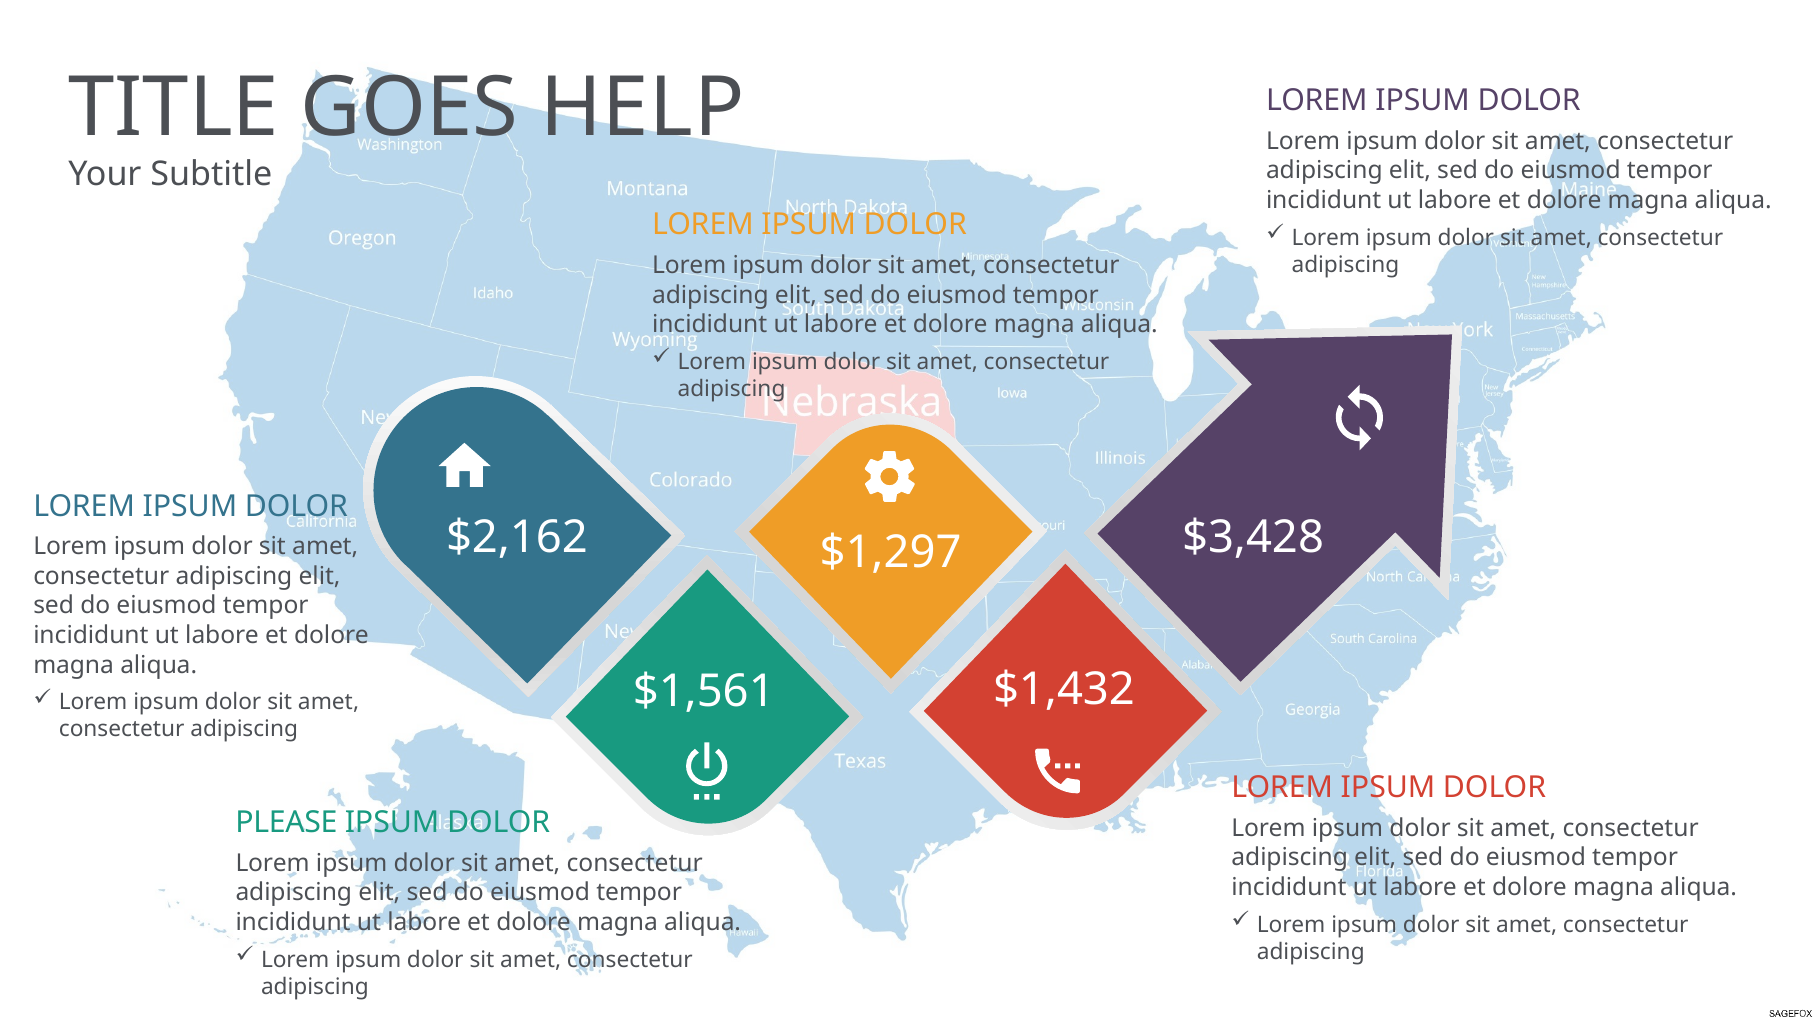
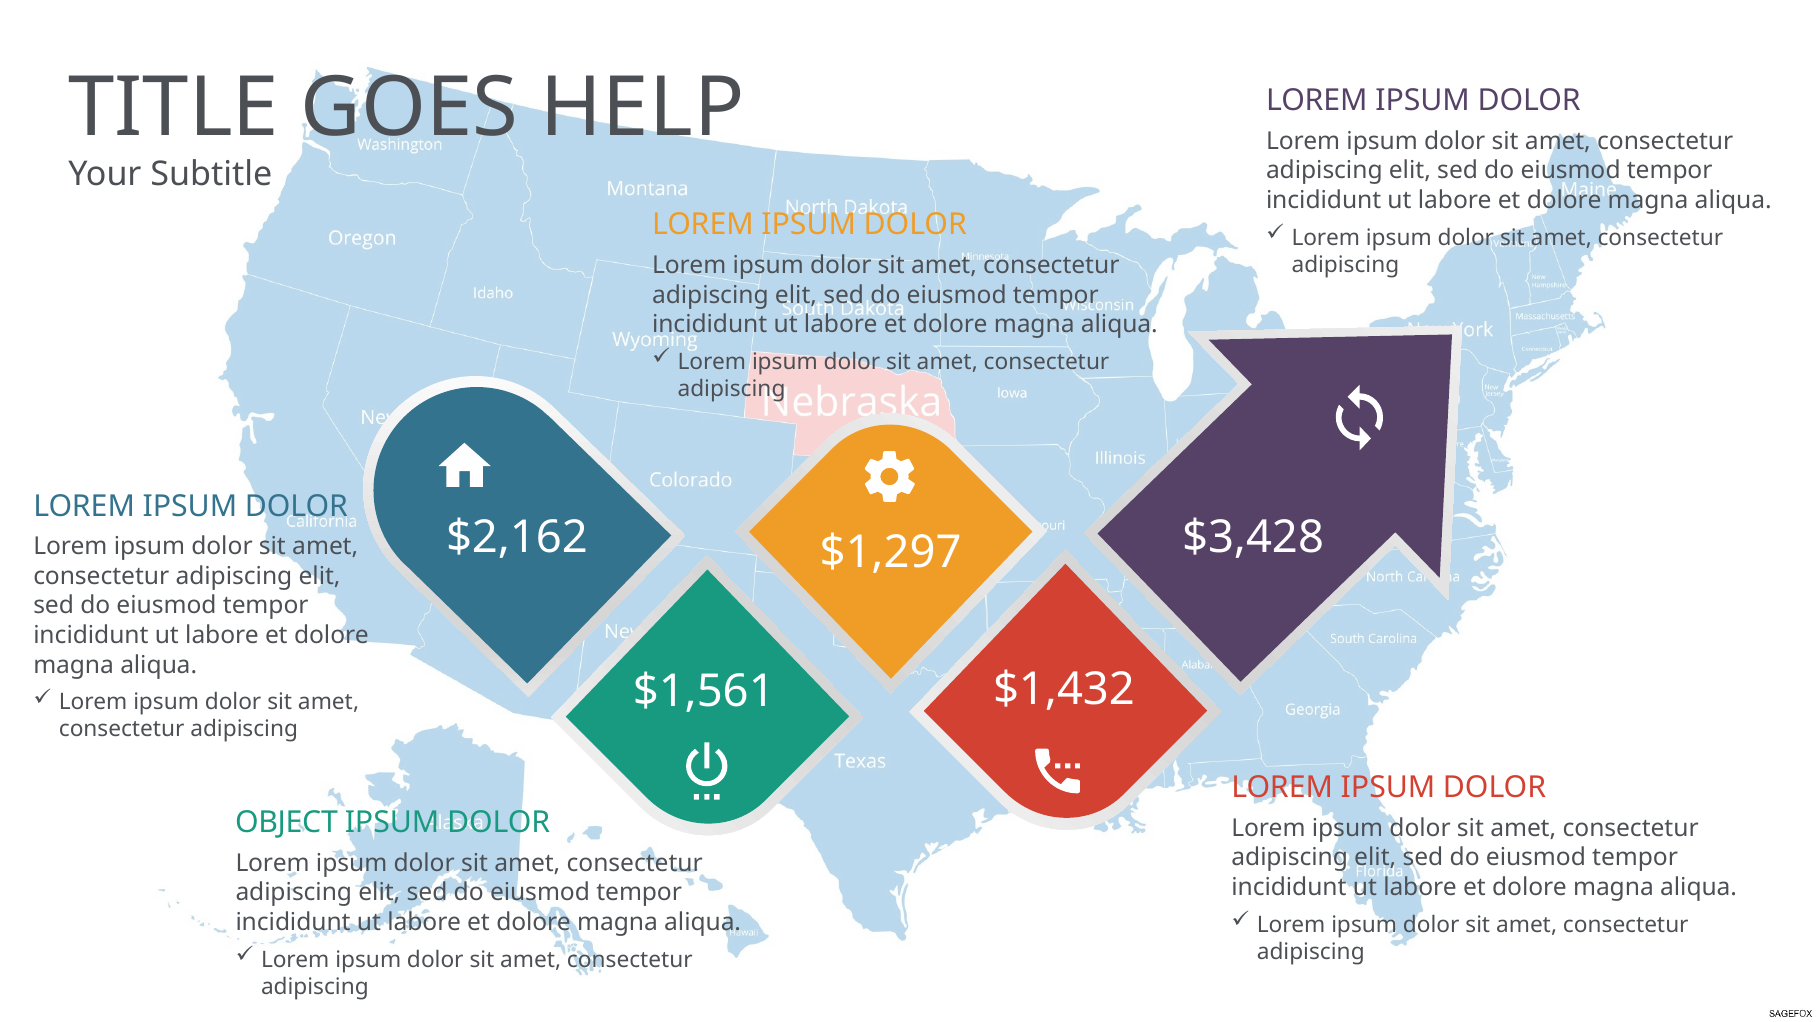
PLEASE: PLEASE -> OBJECT (286, 822)
